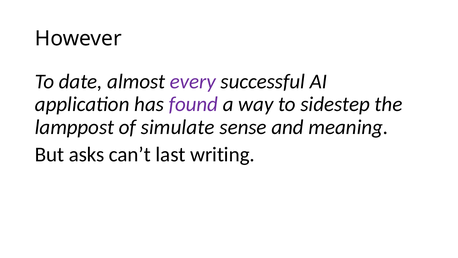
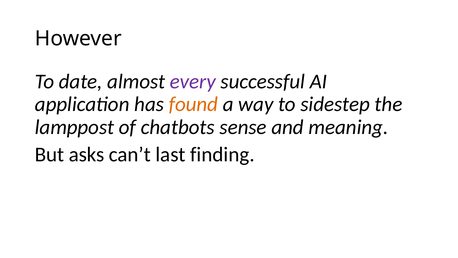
found colour: purple -> orange (193, 104)
simulate: simulate -> chatbots (178, 127)
writing: writing -> finding (222, 154)
